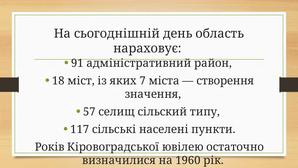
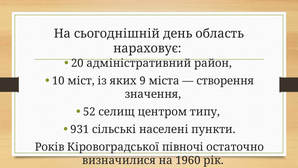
91: 91 -> 20 (77, 63)
18: 18 -> 10 (58, 81)
7: 7 -> 9 (143, 81)
57: 57 -> 52 (89, 112)
сільский: сільский -> центром (162, 112)
117: 117 -> 931 (80, 129)
ювілею: ювілею -> півночі (183, 147)
